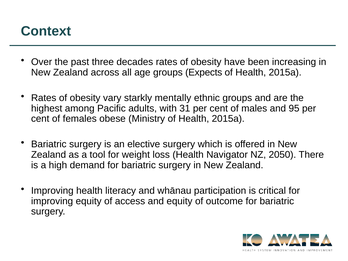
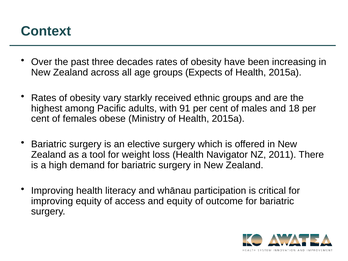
mentally: mentally -> received (173, 98)
31: 31 -> 91 (185, 108)
95: 95 -> 18 (294, 108)
2050: 2050 -> 2011 (282, 155)
